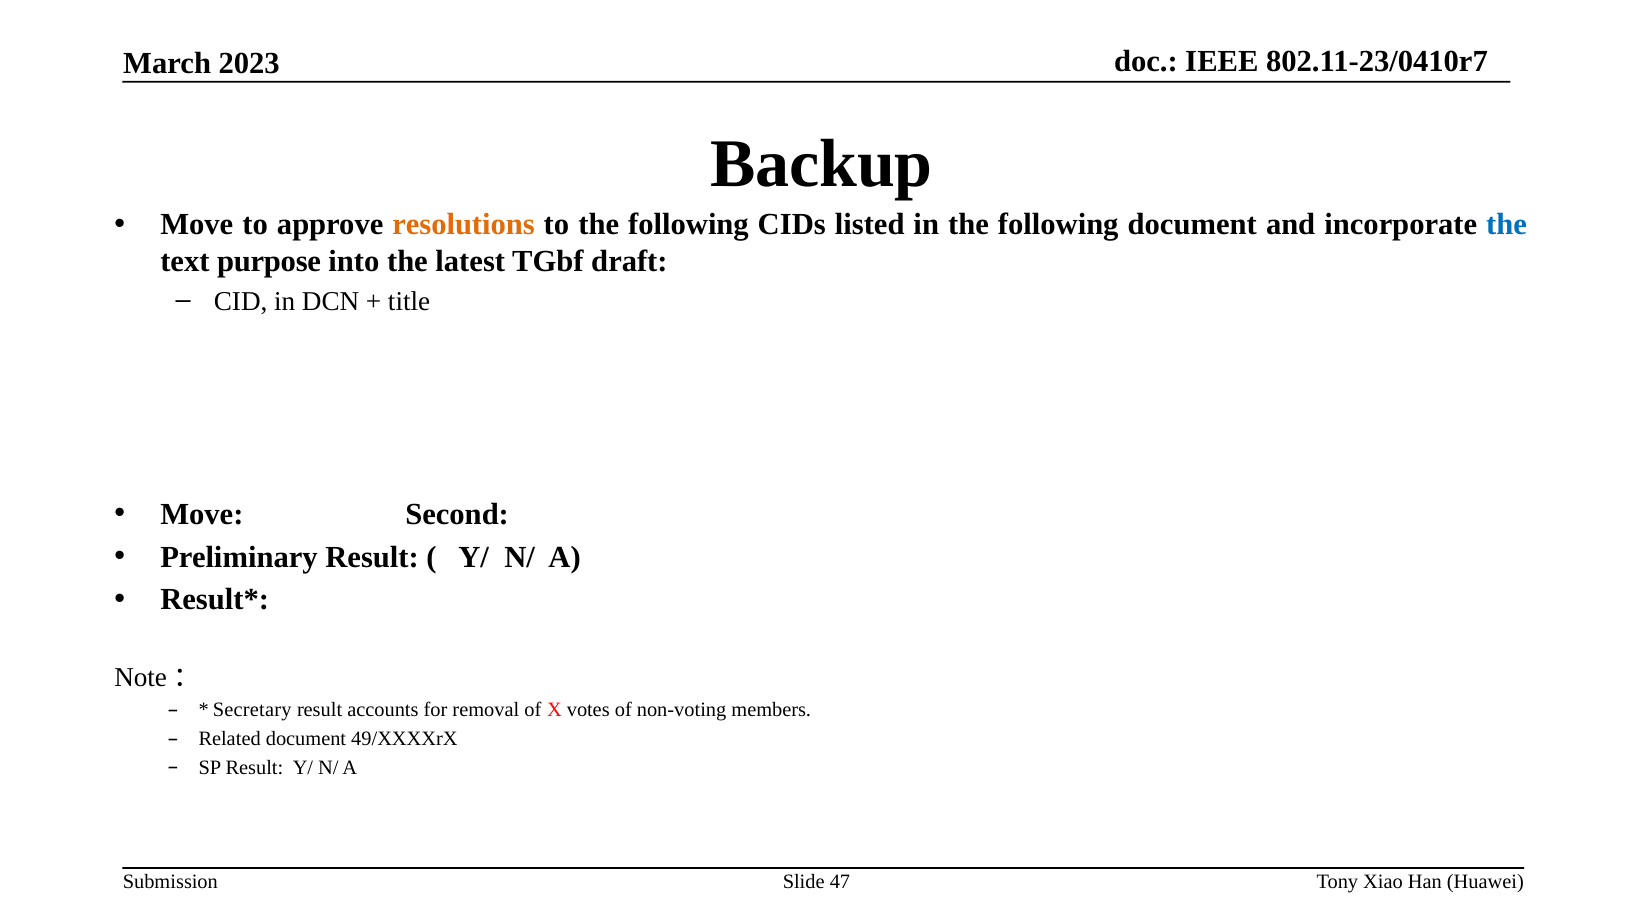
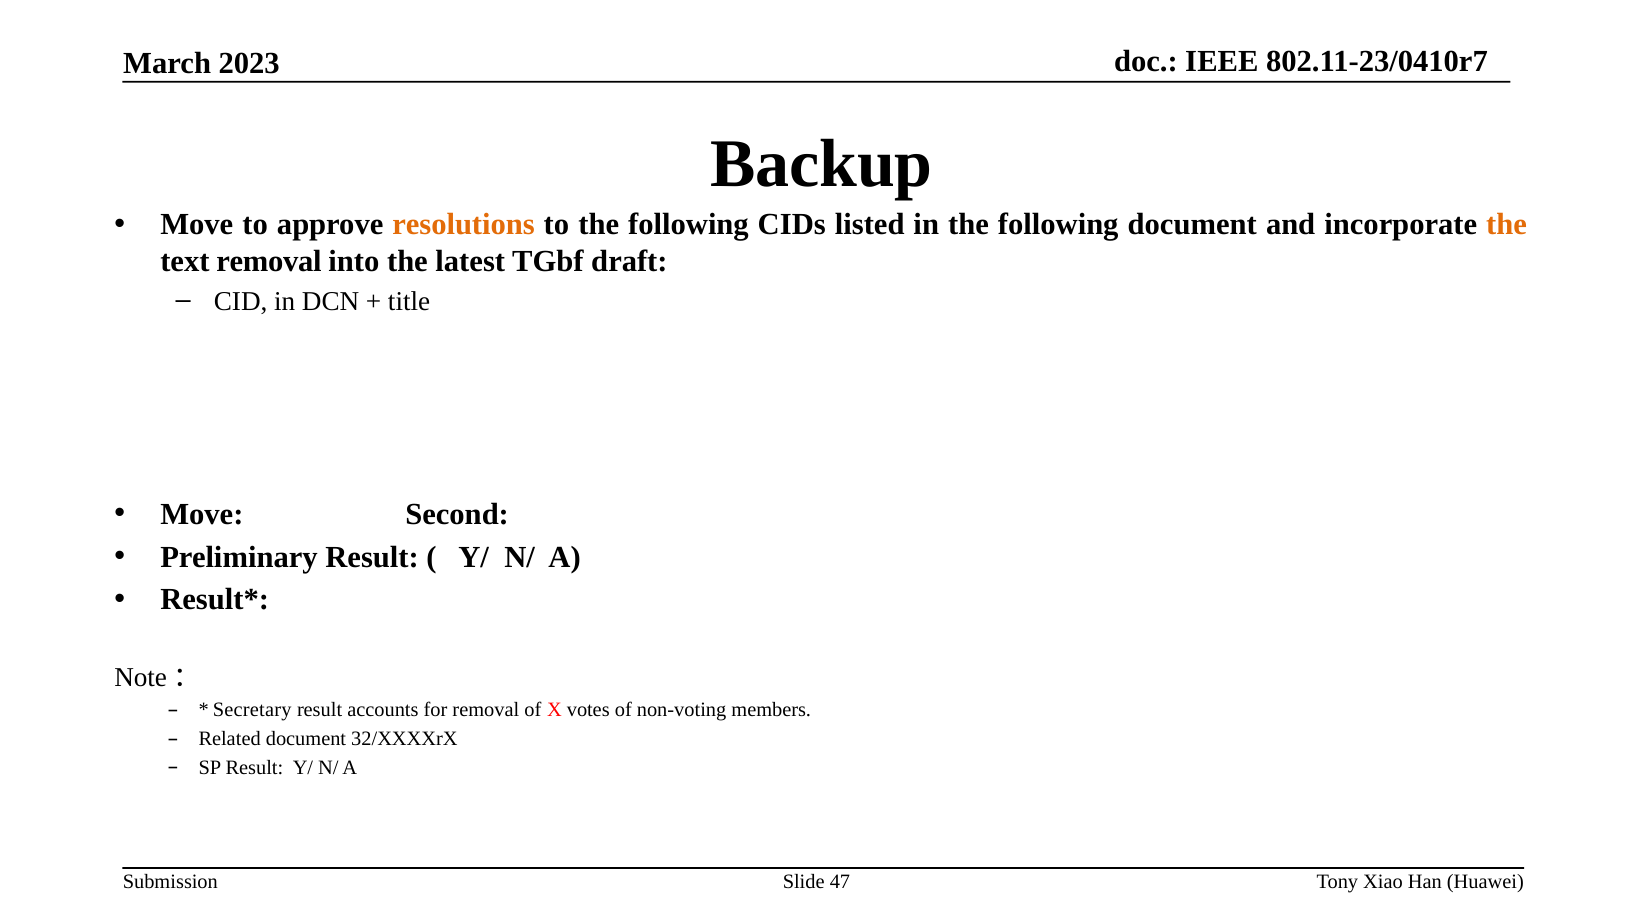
the colour: blue -> orange (1507, 225)
text purpose: purpose -> removal (269, 261)
49/XXXXrX: 49/XXXXrX -> 32/XXXXrX (404, 738)
